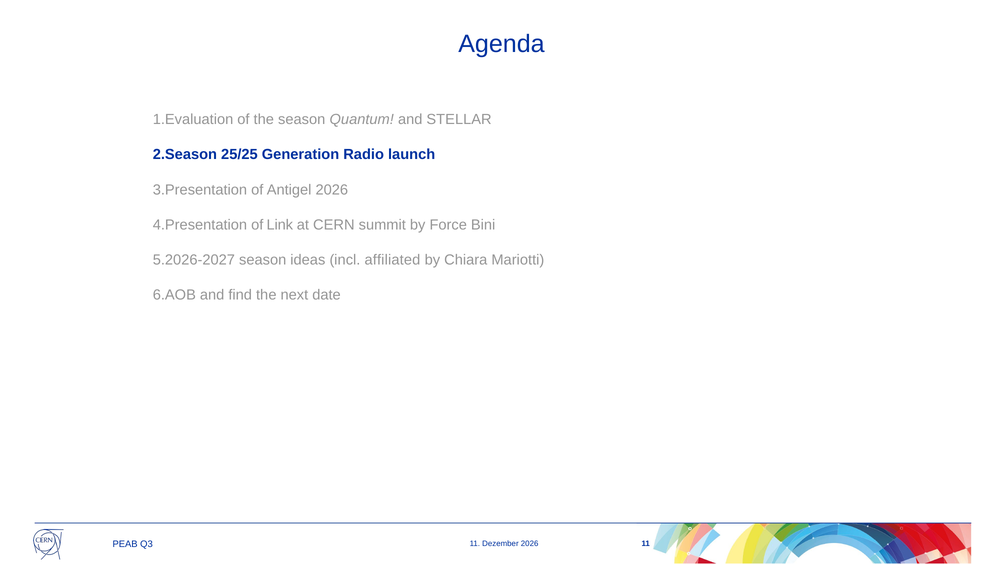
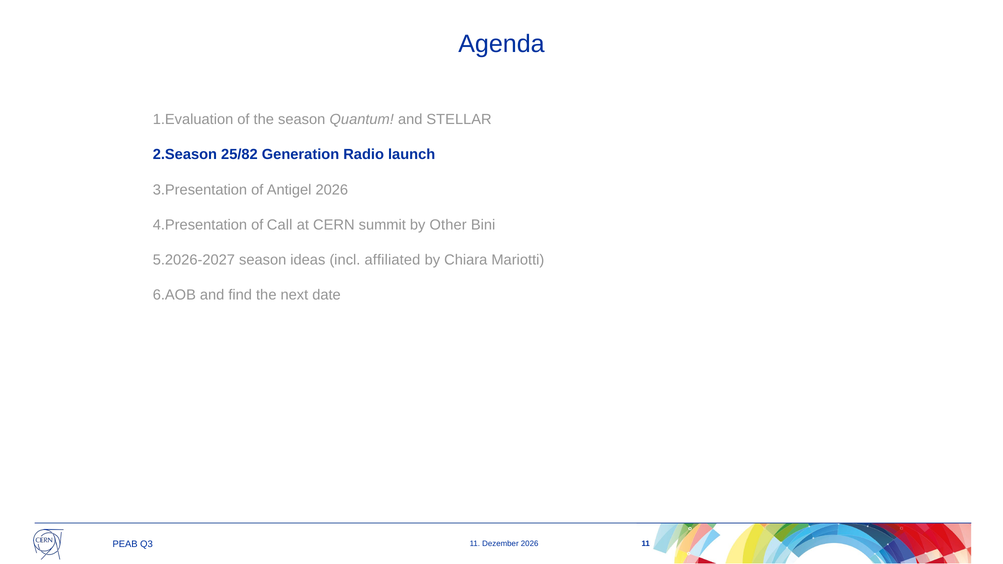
25/25: 25/25 -> 25/82 (239, 155)
Link: Link -> Call (280, 225)
Force: Force -> Other (448, 225)
